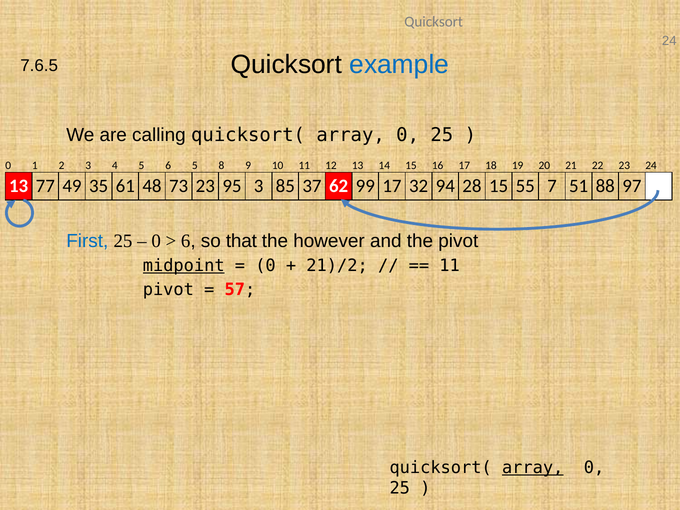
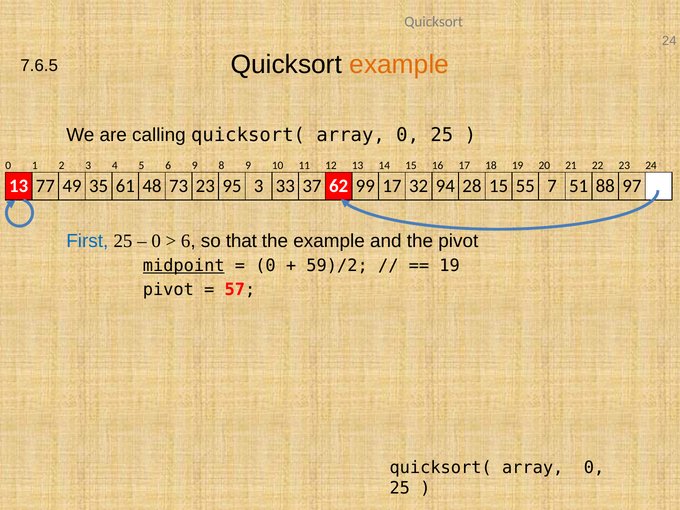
example colour: blue -> orange (399, 65)
6 5: 5 -> 9 (195, 166)
85: 85 -> 33 (285, 186)
the however: however -> example (329, 241)
21)/2: 21)/2 -> 59)/2 (337, 266)
11: 11 -> 19 (450, 266)
array underline: present -> none (533, 468)
